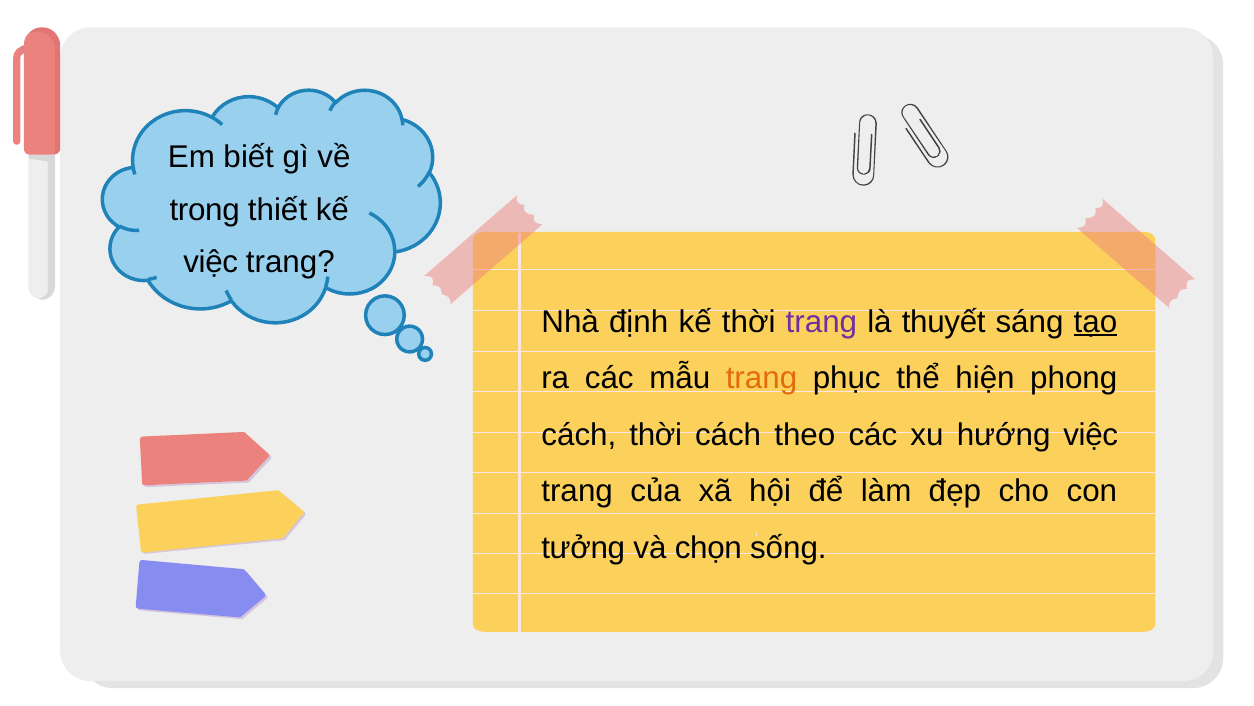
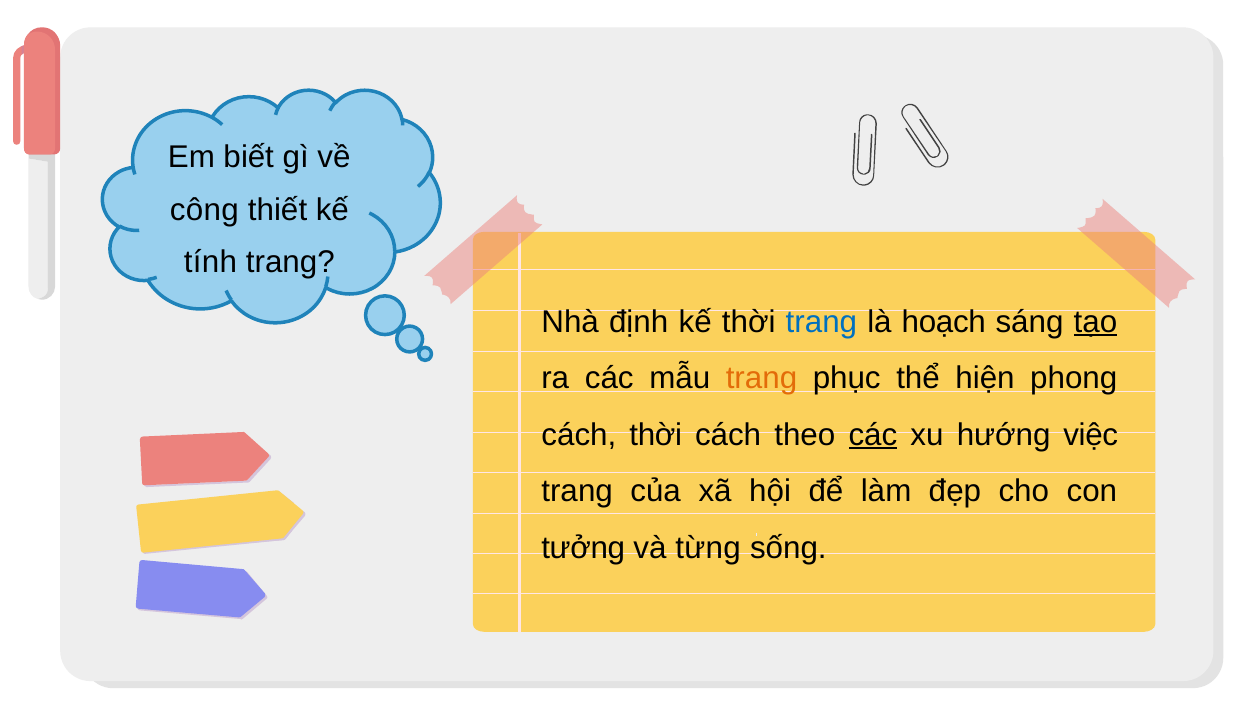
trong: trong -> công (204, 210)
việc: việc -> tính (210, 262)
trang colour: purple -> blue (821, 322)
thuyết: thuyết -> hoạch (944, 322)
các underline: none -> present (873, 434)
chọn: chọn -> từng (708, 547)
